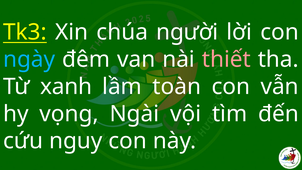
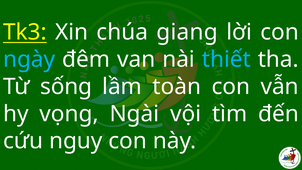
người: người -> giang (187, 32)
thiết colour: pink -> light blue (226, 59)
xanh: xanh -> sống (66, 87)
